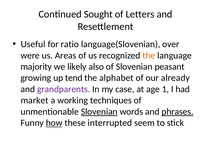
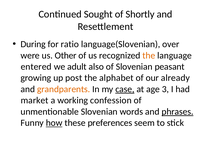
Letters: Letters -> Shortly (140, 14)
Useful: Useful -> During (33, 44)
Areas: Areas -> Other (66, 56)
majority: majority -> entered (36, 67)
likely: likely -> adult (77, 67)
tend: tend -> post (74, 78)
grandparents colour: purple -> orange (64, 89)
case underline: none -> present (125, 89)
1: 1 -> 3 (165, 89)
techniques: techniques -> confession (111, 101)
Slovenian underline: present -> none (99, 112)
interrupted: interrupted -> preferences (110, 123)
